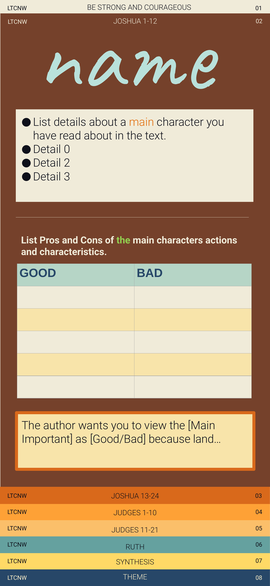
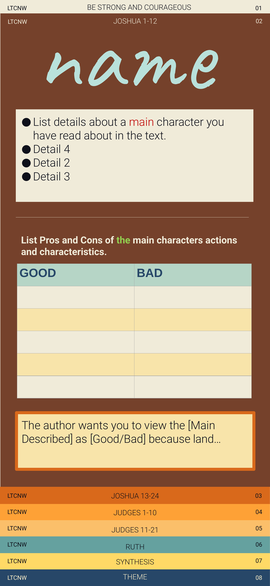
main colour: orange -> red (142, 122)
0: 0 -> 4 (67, 149)
Important: Important -> Described (47, 438)
